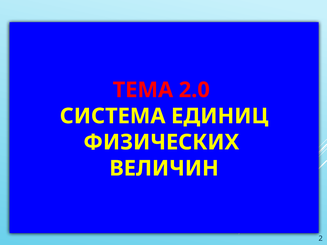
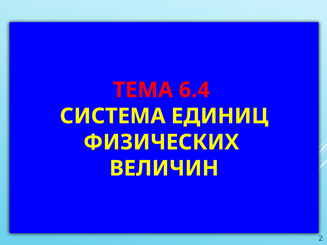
2.0: 2.0 -> 6.4 (194, 90)
